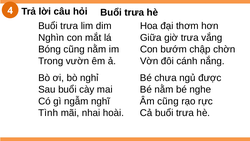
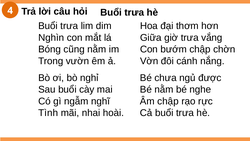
Âm cũng: cũng -> chập (168, 101)
